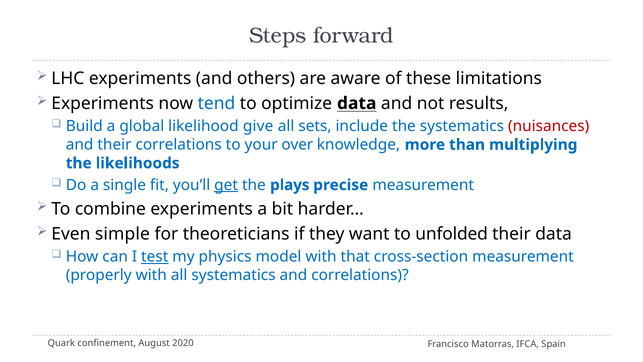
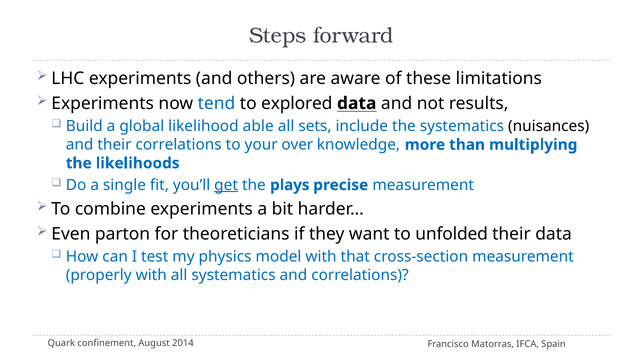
optimize: optimize -> explored (297, 103)
give: give -> able (258, 126)
nuisances colour: red -> black (549, 126)
simple: simple -> parton (123, 234)
test underline: present -> none (155, 257)
2020: 2020 -> 2014 (183, 343)
